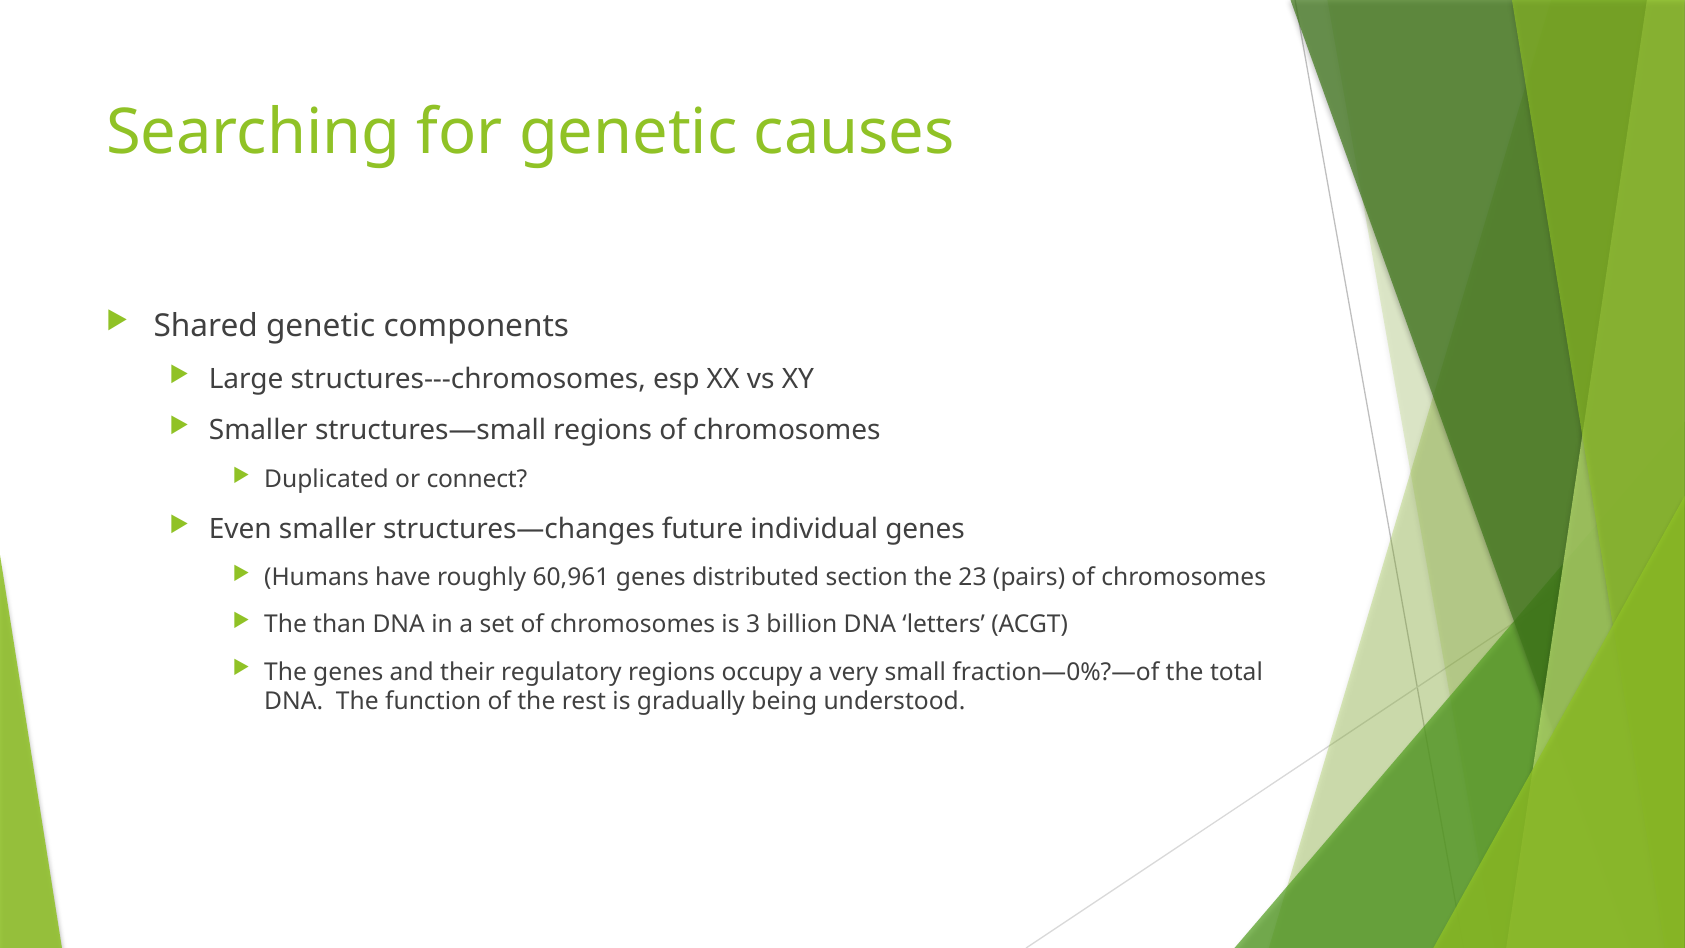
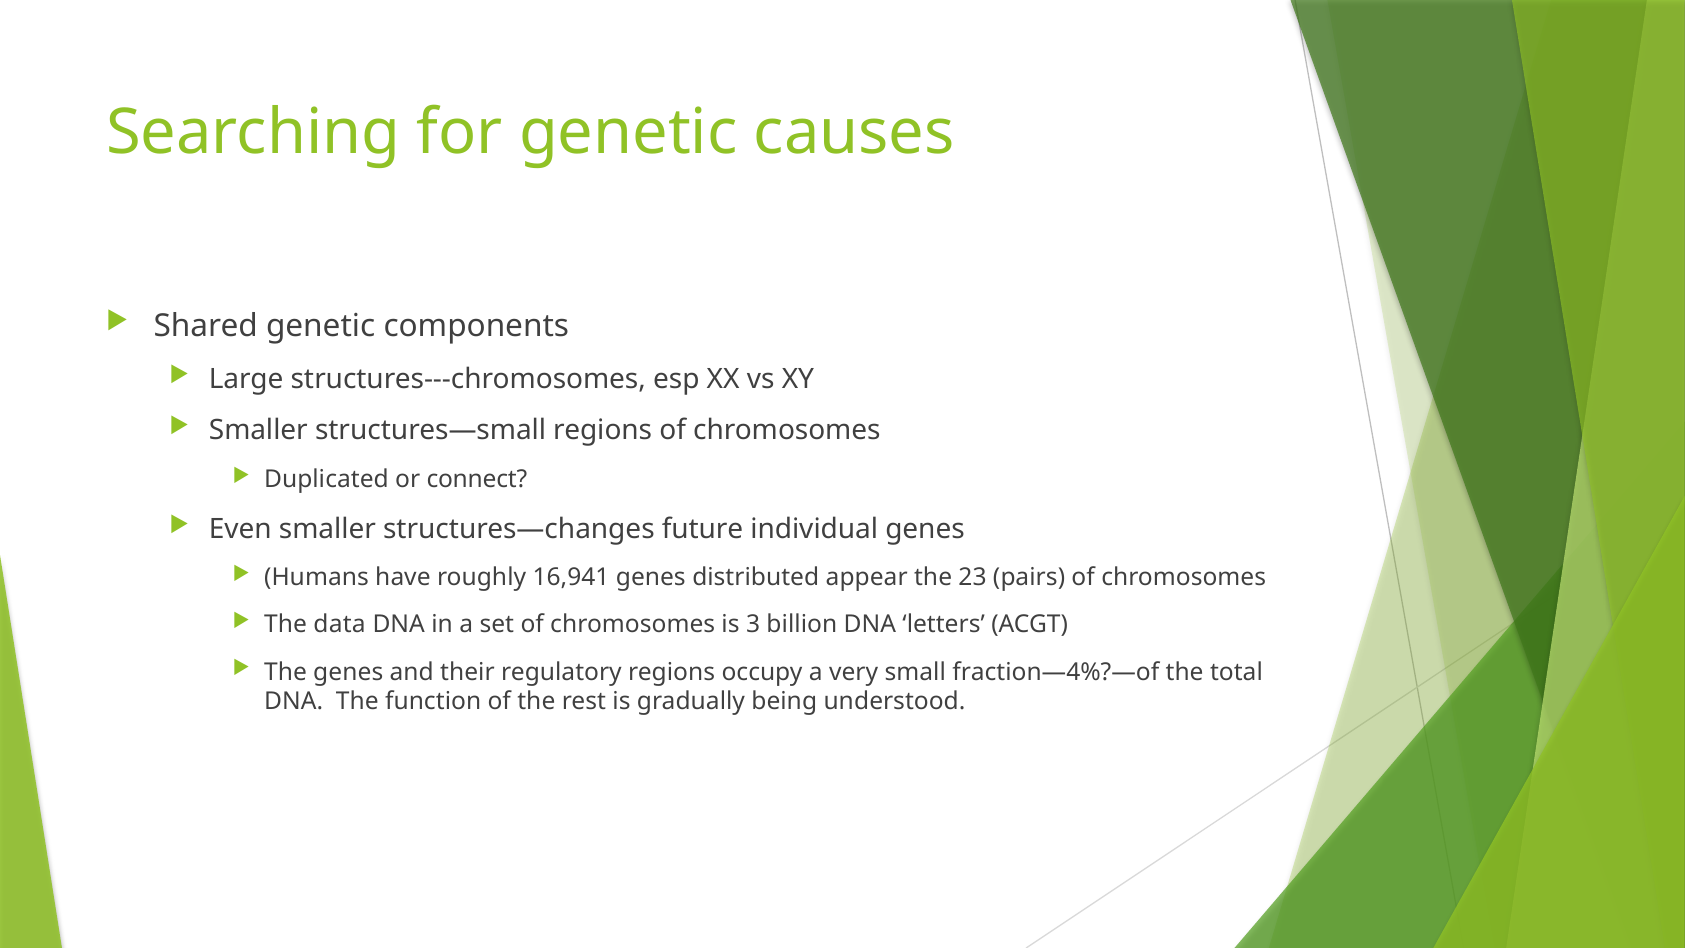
60,961: 60,961 -> 16,941 (571, 578)
section: section -> appear (867, 578)
than: than -> data (340, 625)
fraction—0%?—of: fraction—0%?—of -> fraction—4%?—of (1056, 672)
